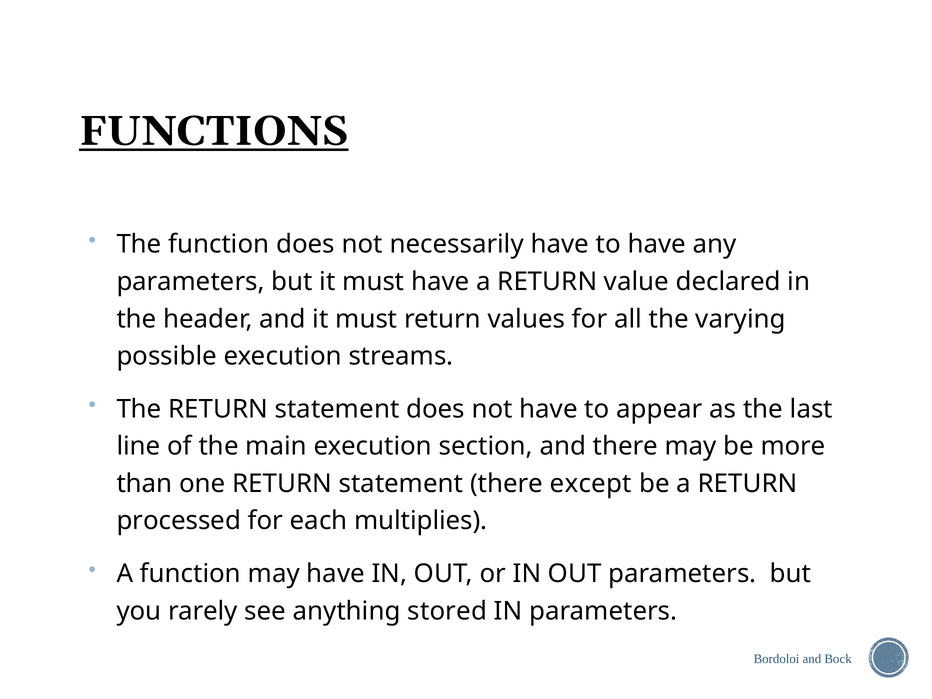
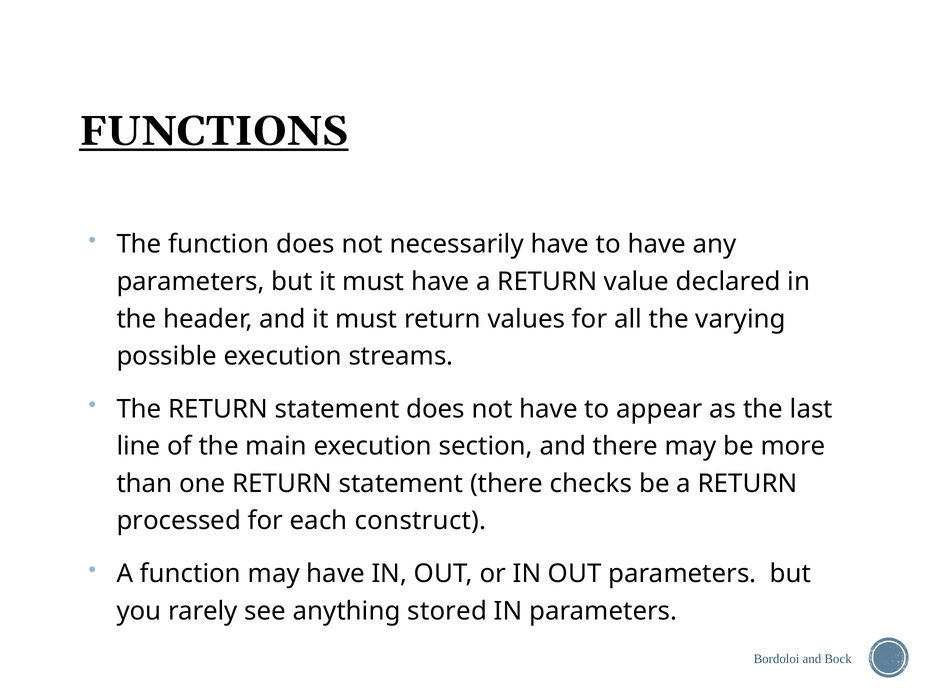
except: except -> checks (591, 484)
multiplies: multiplies -> construct (421, 521)
